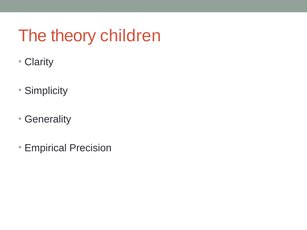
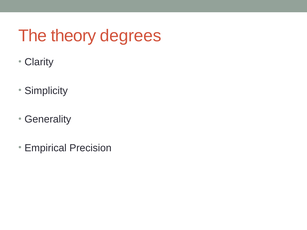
children: children -> degrees (131, 36)
